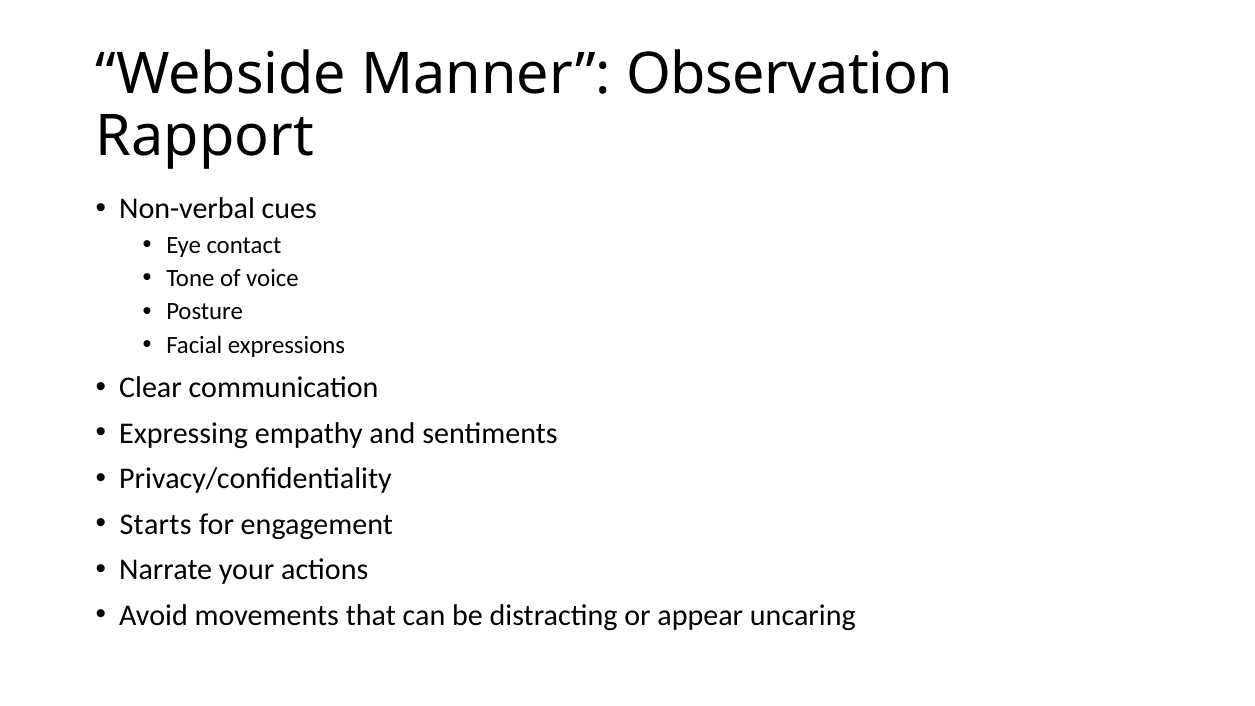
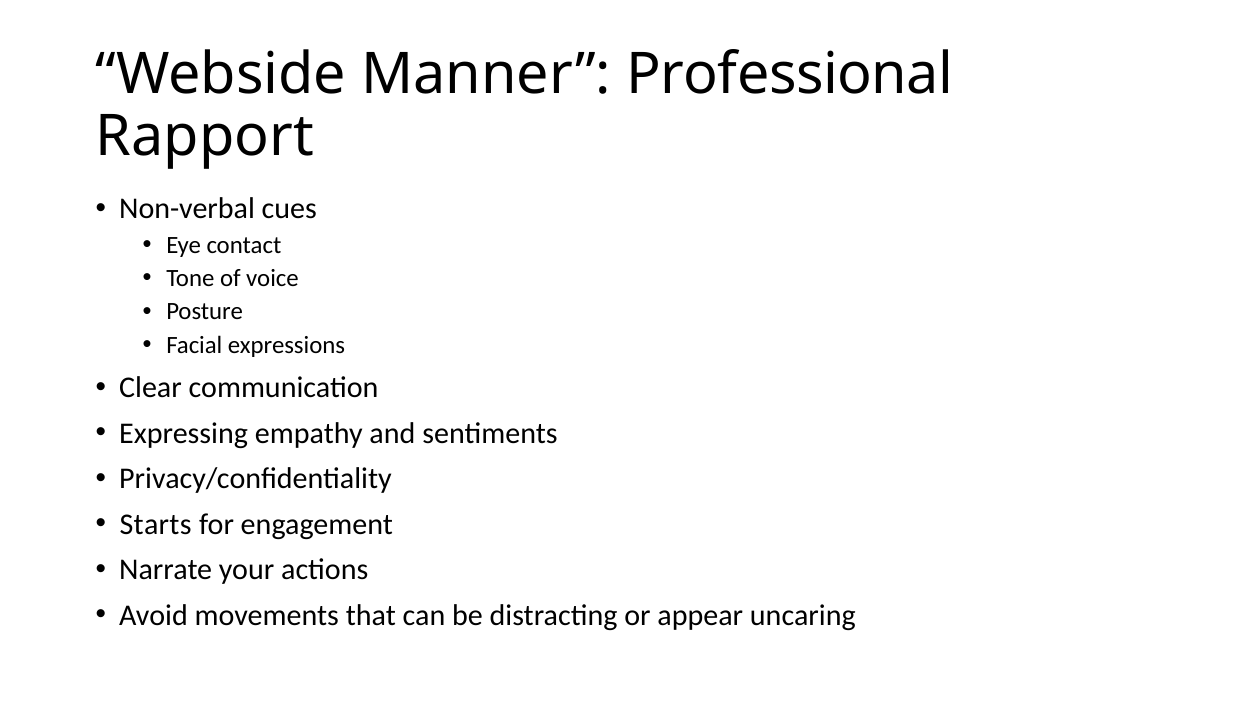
Observation: Observation -> Professional (790, 74)
